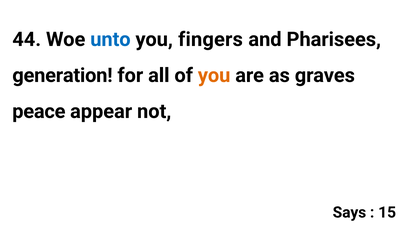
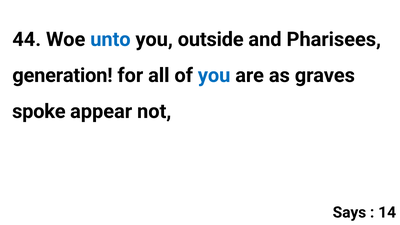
fingers: fingers -> outside (211, 39)
you colour: orange -> blue (214, 75)
peace: peace -> spoke (39, 111)
15: 15 -> 14 (387, 212)
